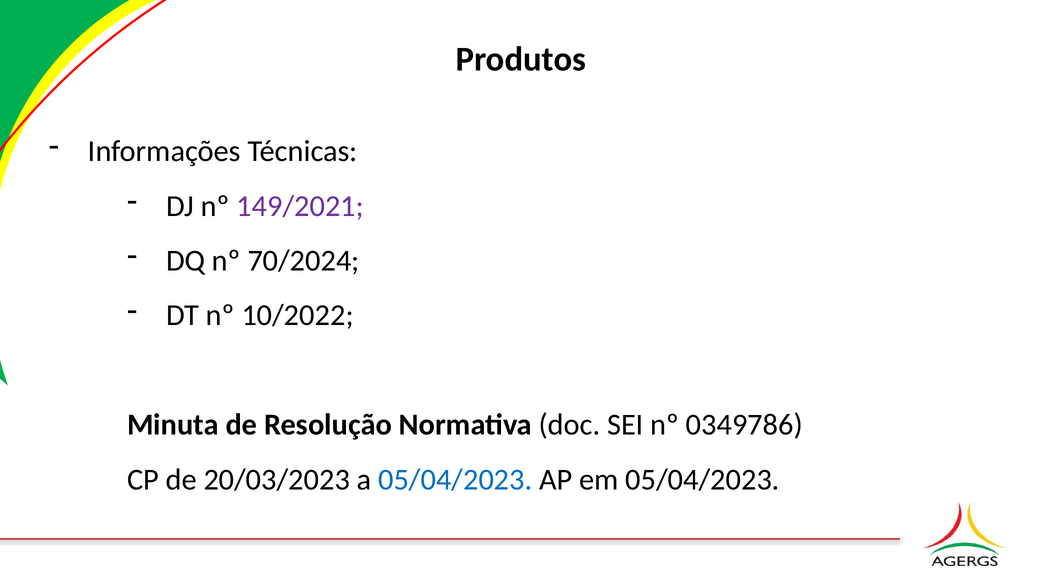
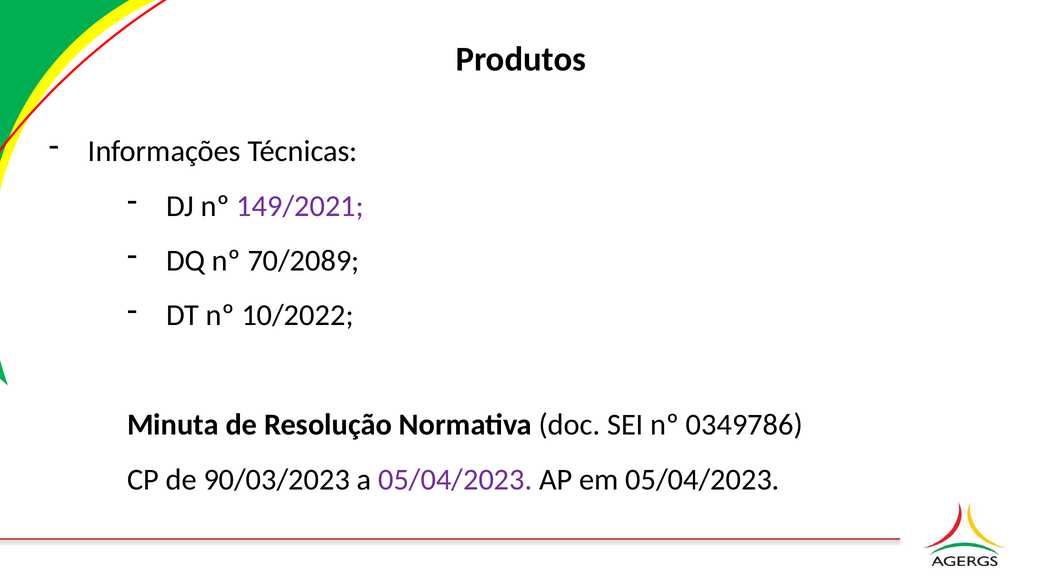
70/2024: 70/2024 -> 70/2089 (304, 261)
20/03/2023: 20/03/2023 -> 90/03/2023 (277, 480)
05/04/2023 colour: blue -> purple (455, 480)
